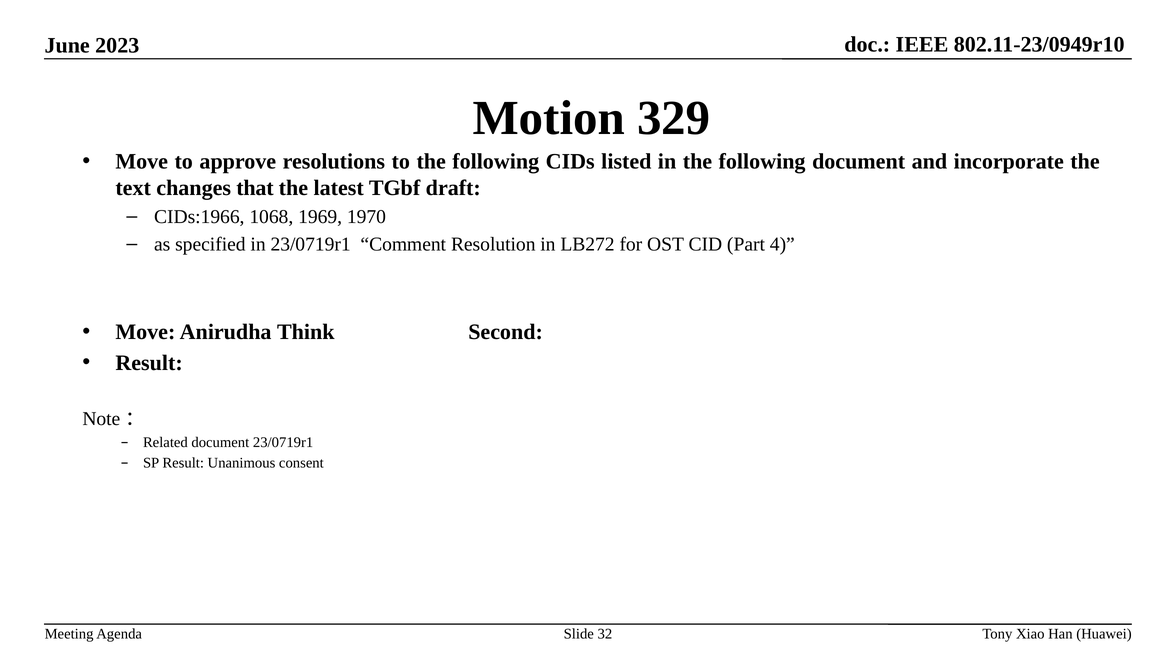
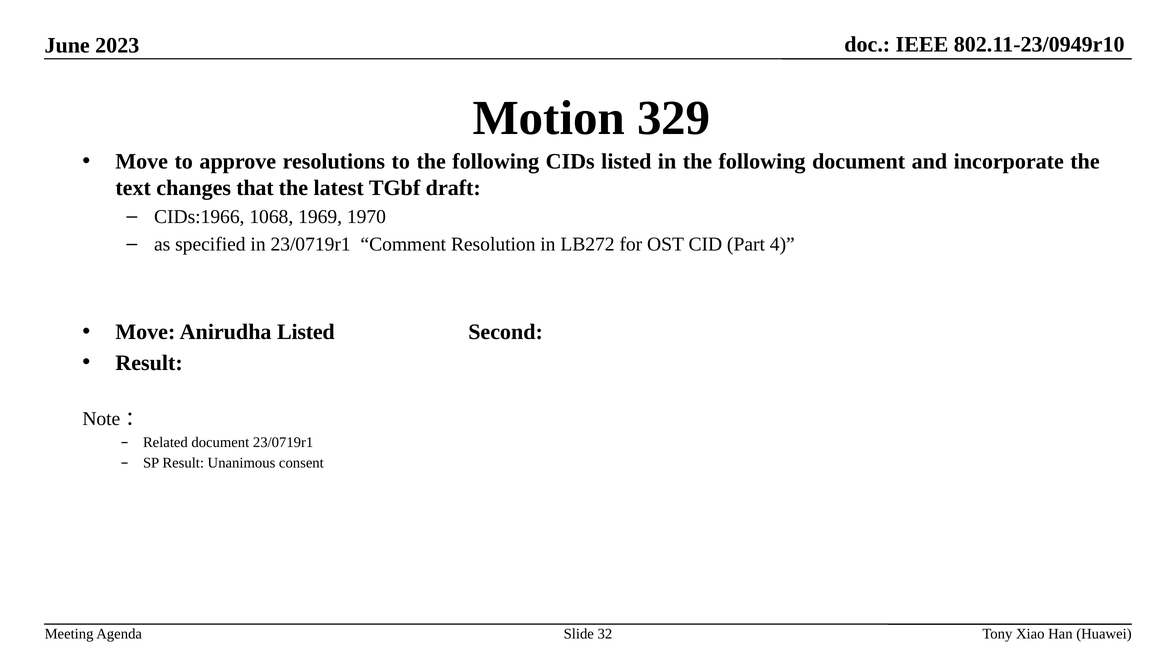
Anirudha Think: Think -> Listed (306, 332)
